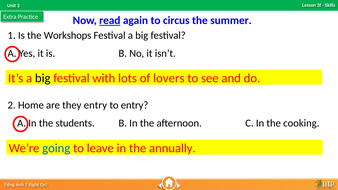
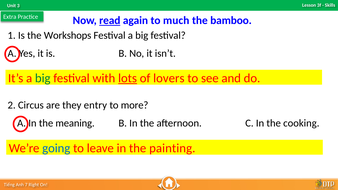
circus: circus -> much (176, 21)
summer: summer -> bamboo (231, 21)
big colour: black -> green (43, 78)
lots underline: none -> present (128, 78)
Home: Home -> Circus (31, 105)
to entry: entry -> more (135, 105)
students: students -> meaning (75, 123)
annually: annually -> painting (172, 148)
